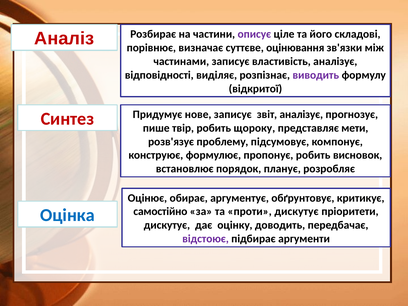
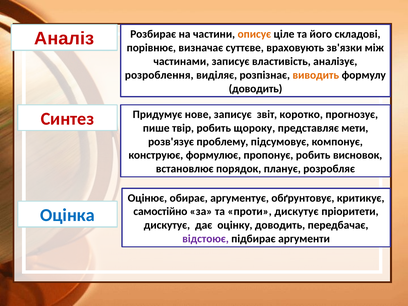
описує colour: purple -> orange (254, 34)
оцінювання: оцінювання -> враховують (295, 48)
відповідності: відповідності -> розроблення (159, 75)
виводить colour: purple -> orange (316, 75)
відкритої: відкритої -> доводить (256, 89)
звіт аналізує: аналізує -> коротко (301, 114)
